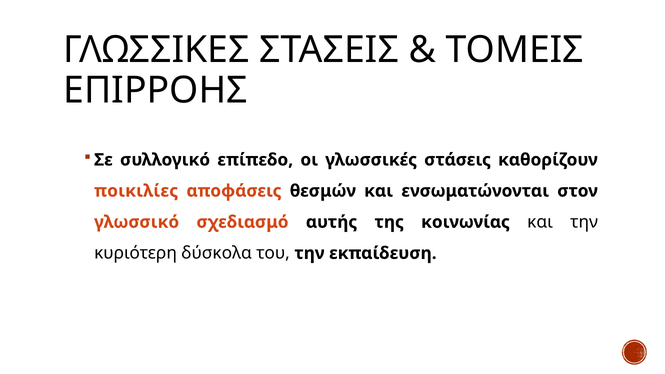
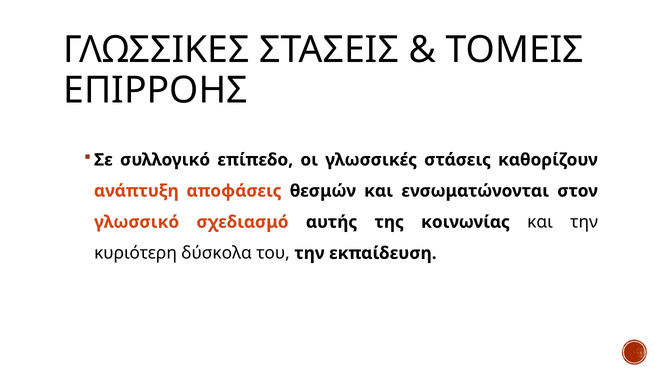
ποικιλίες: ποικιλίες -> ανάπτυξη (136, 191)
